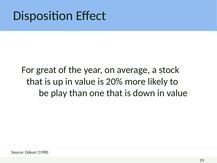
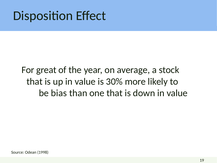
20%: 20% -> 30% (114, 81)
play: play -> bias (59, 93)
